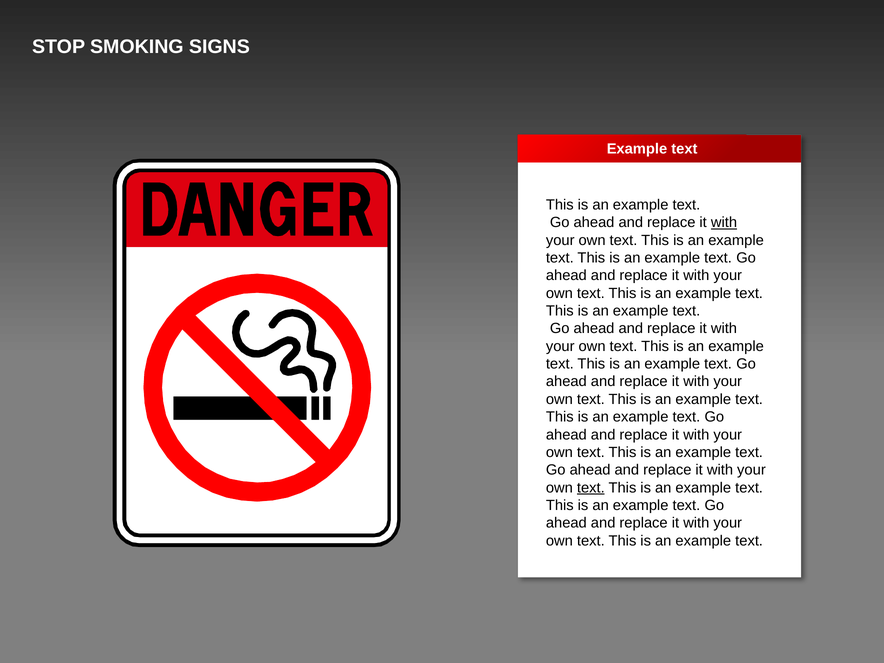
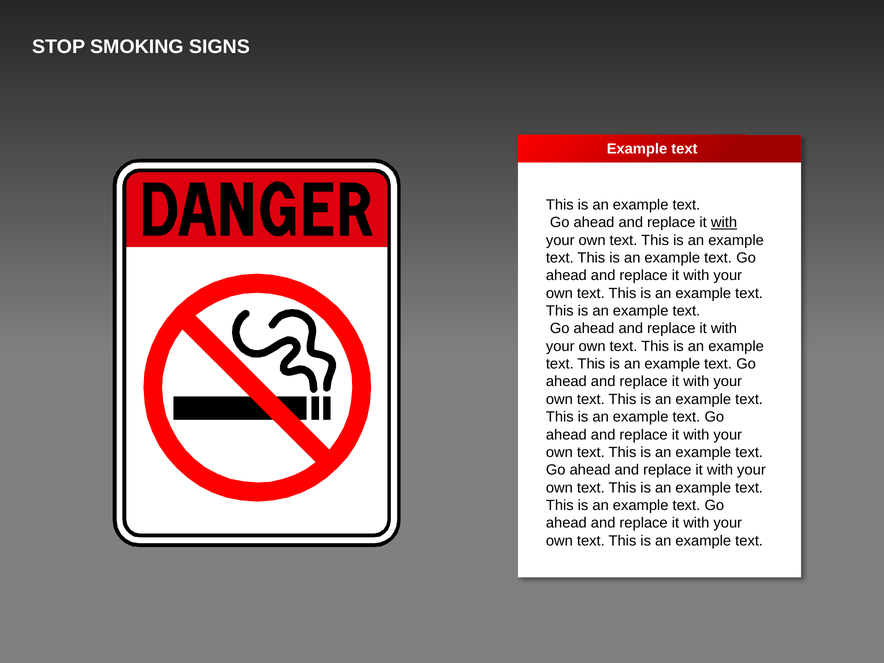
text underline: present -> none (591, 488)
